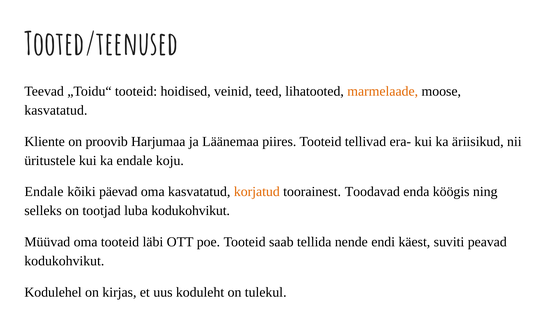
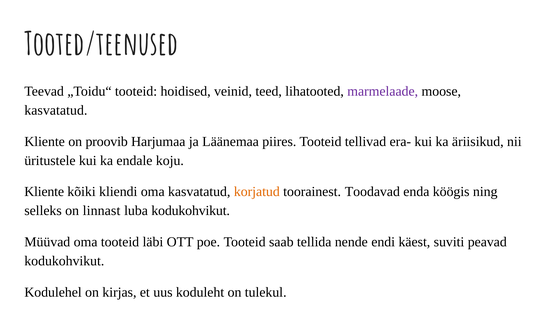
marmelaade colour: orange -> purple (383, 91)
Endale: Endale -> Kliente (44, 192)
päevad: päevad -> kliendi (118, 192)
tootjad: tootjad -> linnast (102, 211)
